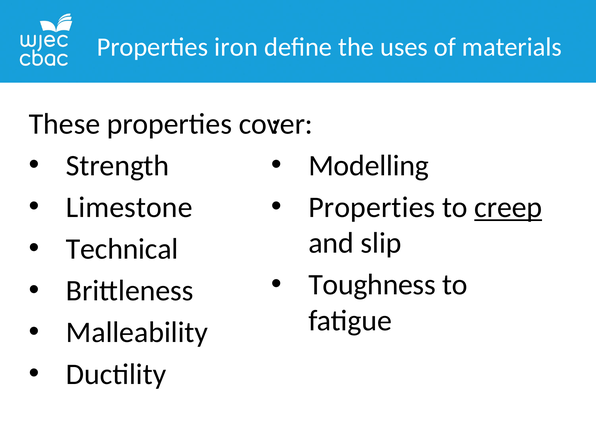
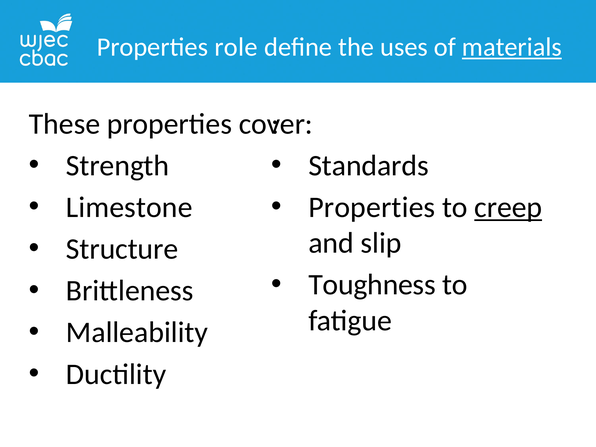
iron: iron -> role (236, 47)
materials underline: none -> present (512, 47)
Modelling: Modelling -> Standards (369, 166)
Technical: Technical -> Structure (122, 249)
